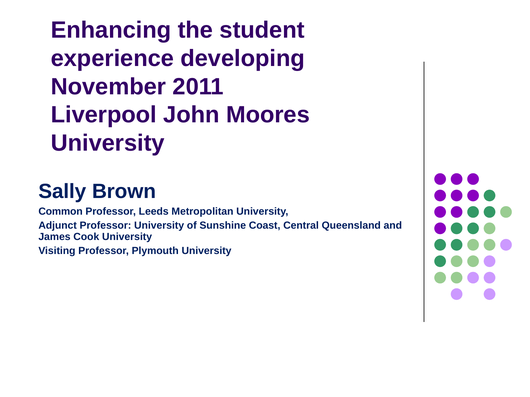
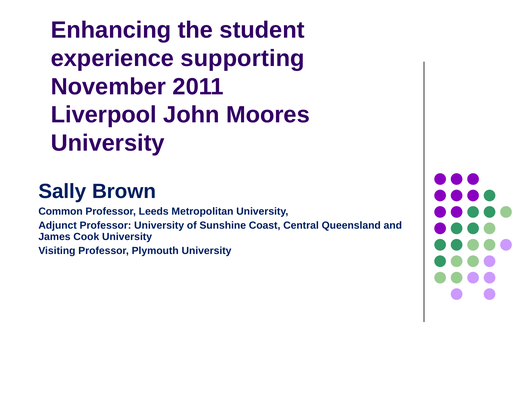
developing: developing -> supporting (243, 58)
